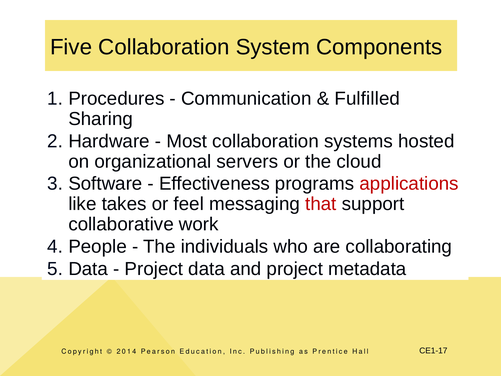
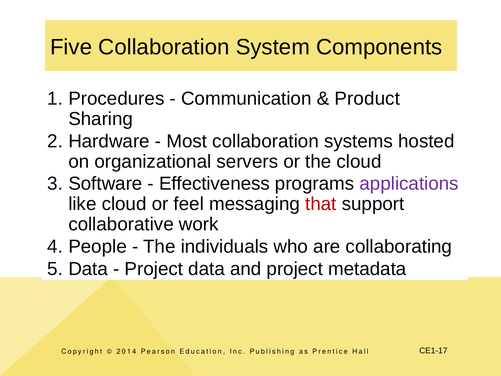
Fulfilled: Fulfilled -> Product (367, 99)
applications colour: red -> purple (409, 184)
like takes: takes -> cloud (124, 204)
